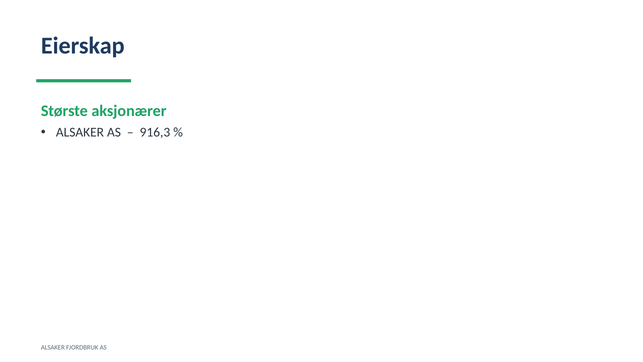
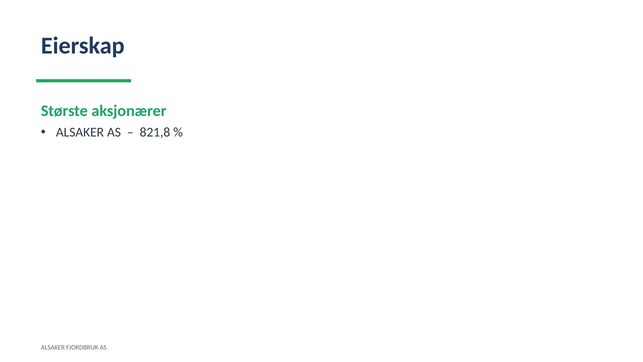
916,3: 916,3 -> 821,8 (155, 132)
